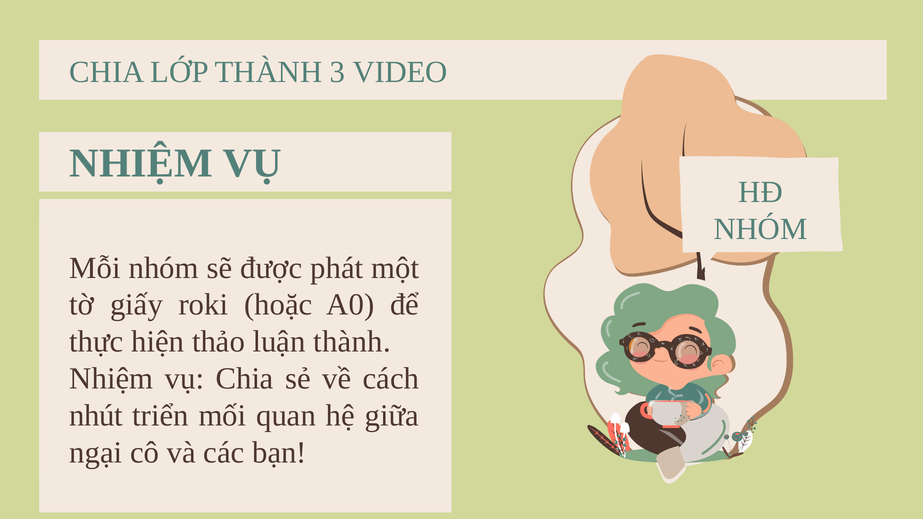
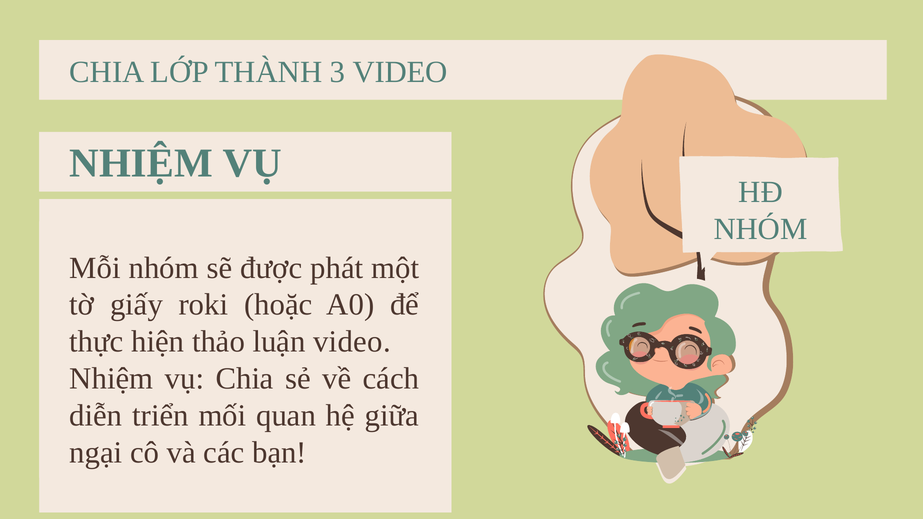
luận thành: thành -> video (352, 342)
nhút: nhút -> diễn (96, 416)
